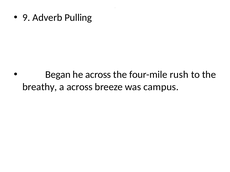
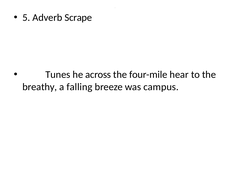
9: 9 -> 5 (26, 18)
Pulling: Pulling -> Scrape (78, 18)
Began: Began -> Tunes (58, 75)
rush: rush -> hear (179, 75)
a across: across -> falling (79, 87)
